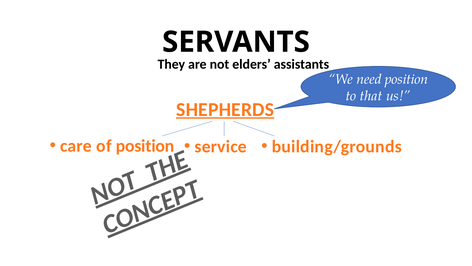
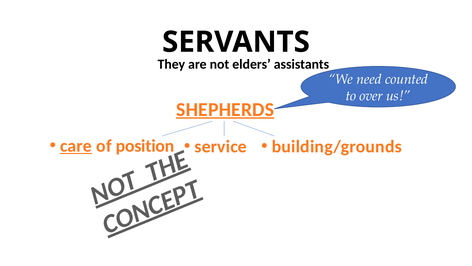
need position: position -> counted (407, 79)
that: that -> over (371, 96)
care underline: none -> present (76, 146)
